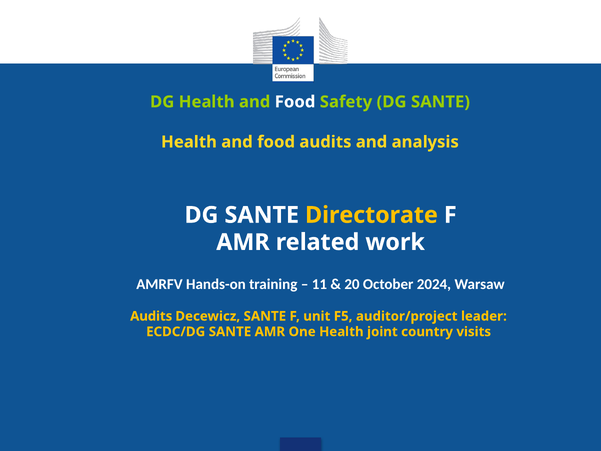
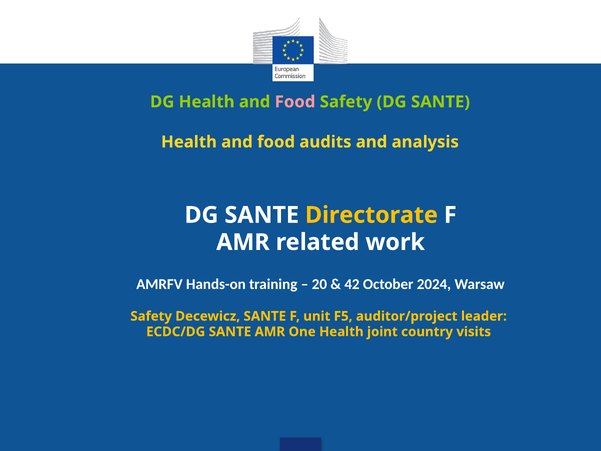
Food colour: white -> pink (295, 102)
11: 11 -> 20 (319, 284)
20: 20 -> 42 (352, 284)
Audits: Audits -> Safety (151, 316)
